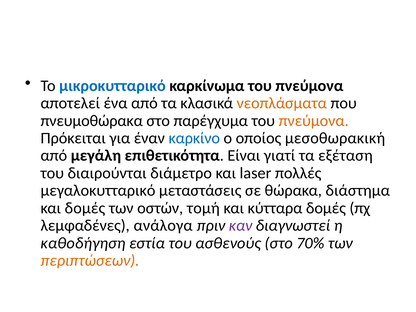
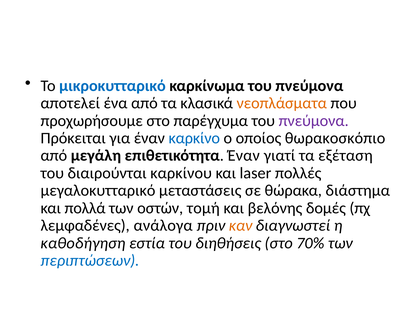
πνευμοθώρακα: πνευμοθώρακα -> προχωρήσουμε (92, 121)
πνεύμονα colour: orange -> purple (314, 121)
μεσοθωρακική: μεσοθωρακική -> θωρακοσκόπιο (335, 138)
επιθετικότητα Είναι: Είναι -> Έναν (244, 156)
διάμετρο: διάμετρο -> καρκίνου (181, 173)
και δομές: δομές -> πολλά (85, 208)
κύτταρα: κύτταρα -> βελόνης (275, 208)
καν colour: purple -> orange (241, 226)
ασθενούς: ασθενούς -> διηθήσεις (228, 243)
περιπτώσεων colour: orange -> blue (90, 260)
